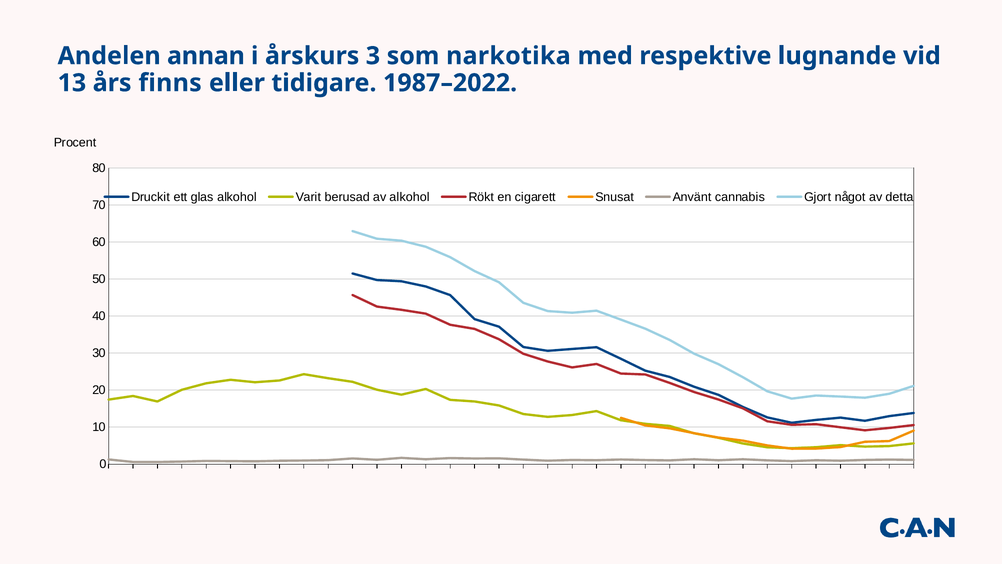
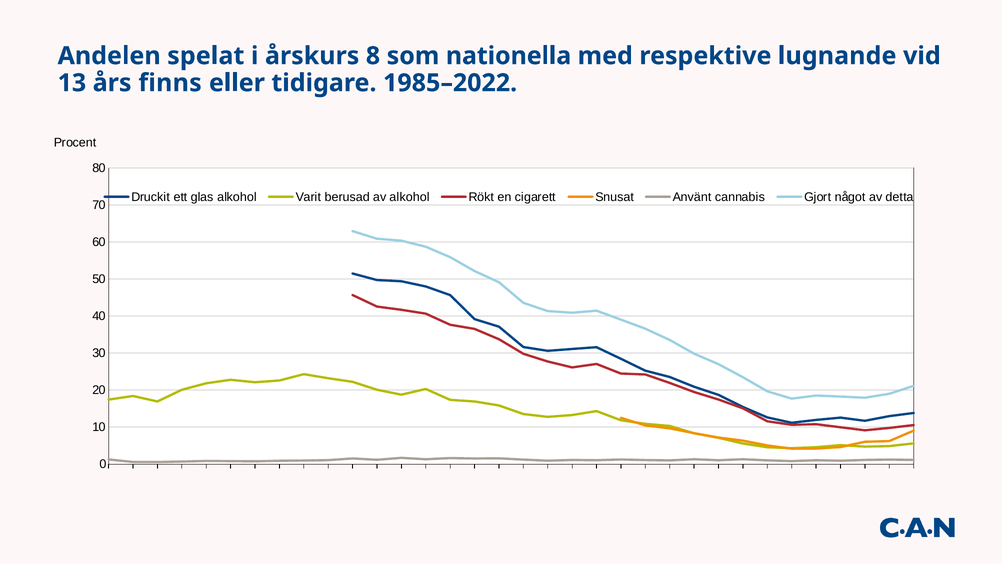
annan: annan -> spelat (206, 56)
3: 3 -> 8 (373, 56)
narkotika: narkotika -> nationella (509, 56)
1987–2022: 1987–2022 -> 1985–2022 (450, 83)
